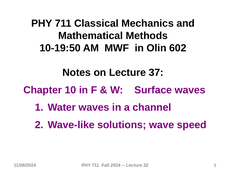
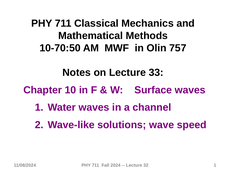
10-19:50: 10-19:50 -> 10-70:50 (60, 48)
602: 602 -> 757 (178, 48)
37: 37 -> 33 (156, 72)
